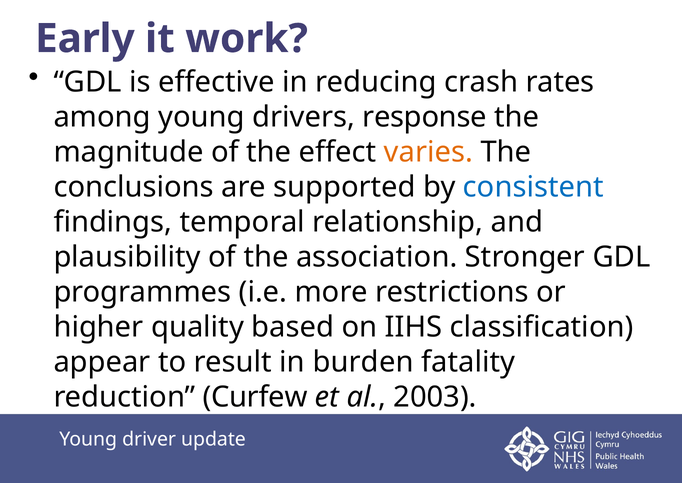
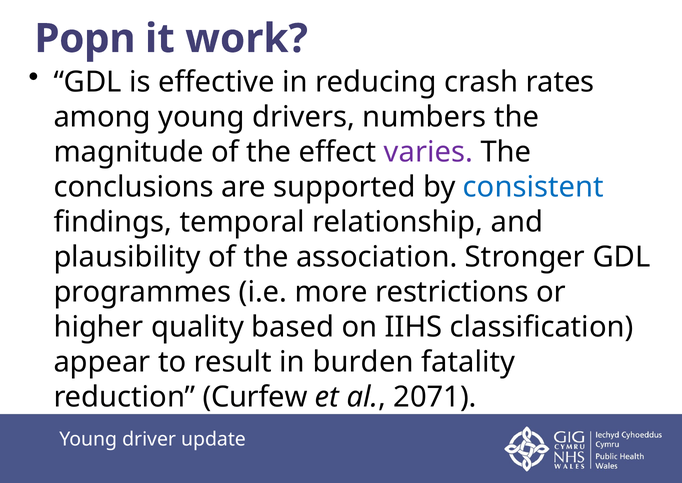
Early: Early -> Popn (85, 39)
response: response -> numbers (424, 117)
varies colour: orange -> purple (428, 152)
2003: 2003 -> 2071 (435, 397)
